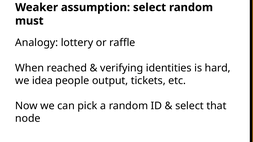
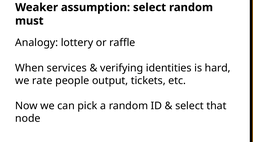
reached: reached -> services (67, 68)
idea: idea -> rate (42, 81)
